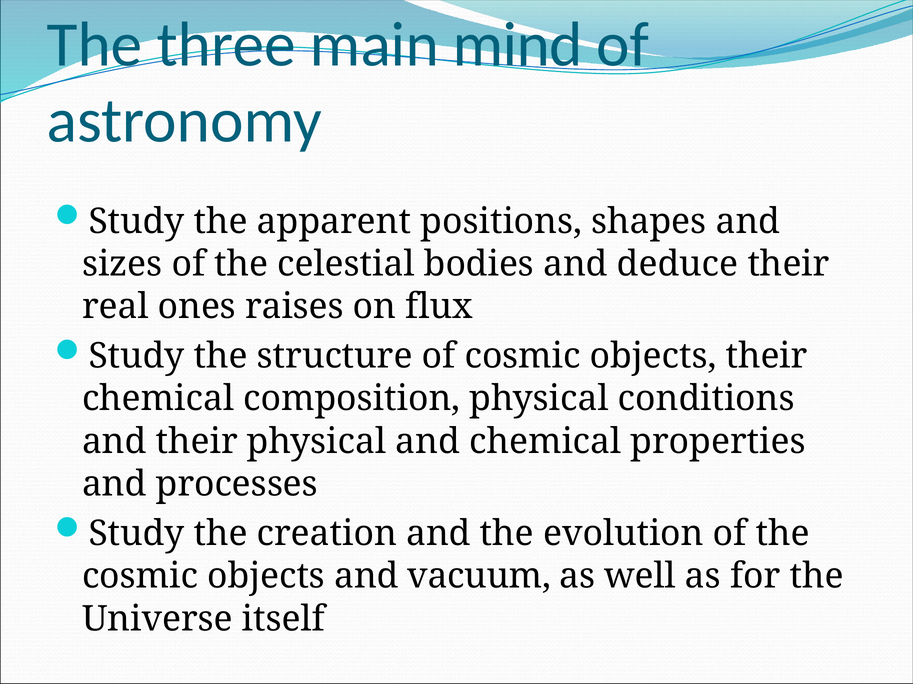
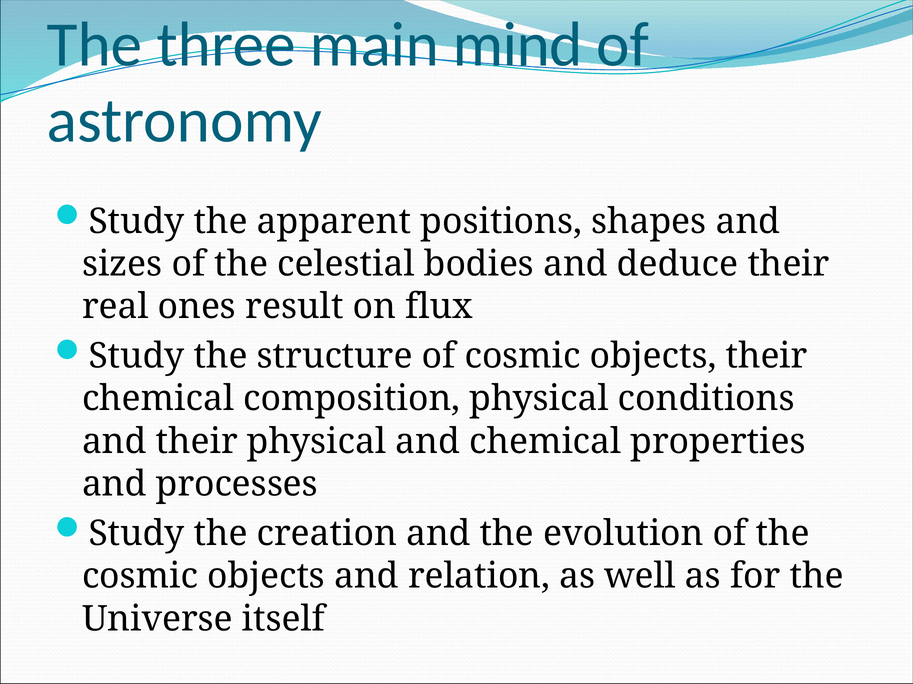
raises: raises -> result (294, 307)
vacuum: vacuum -> relation (479, 577)
